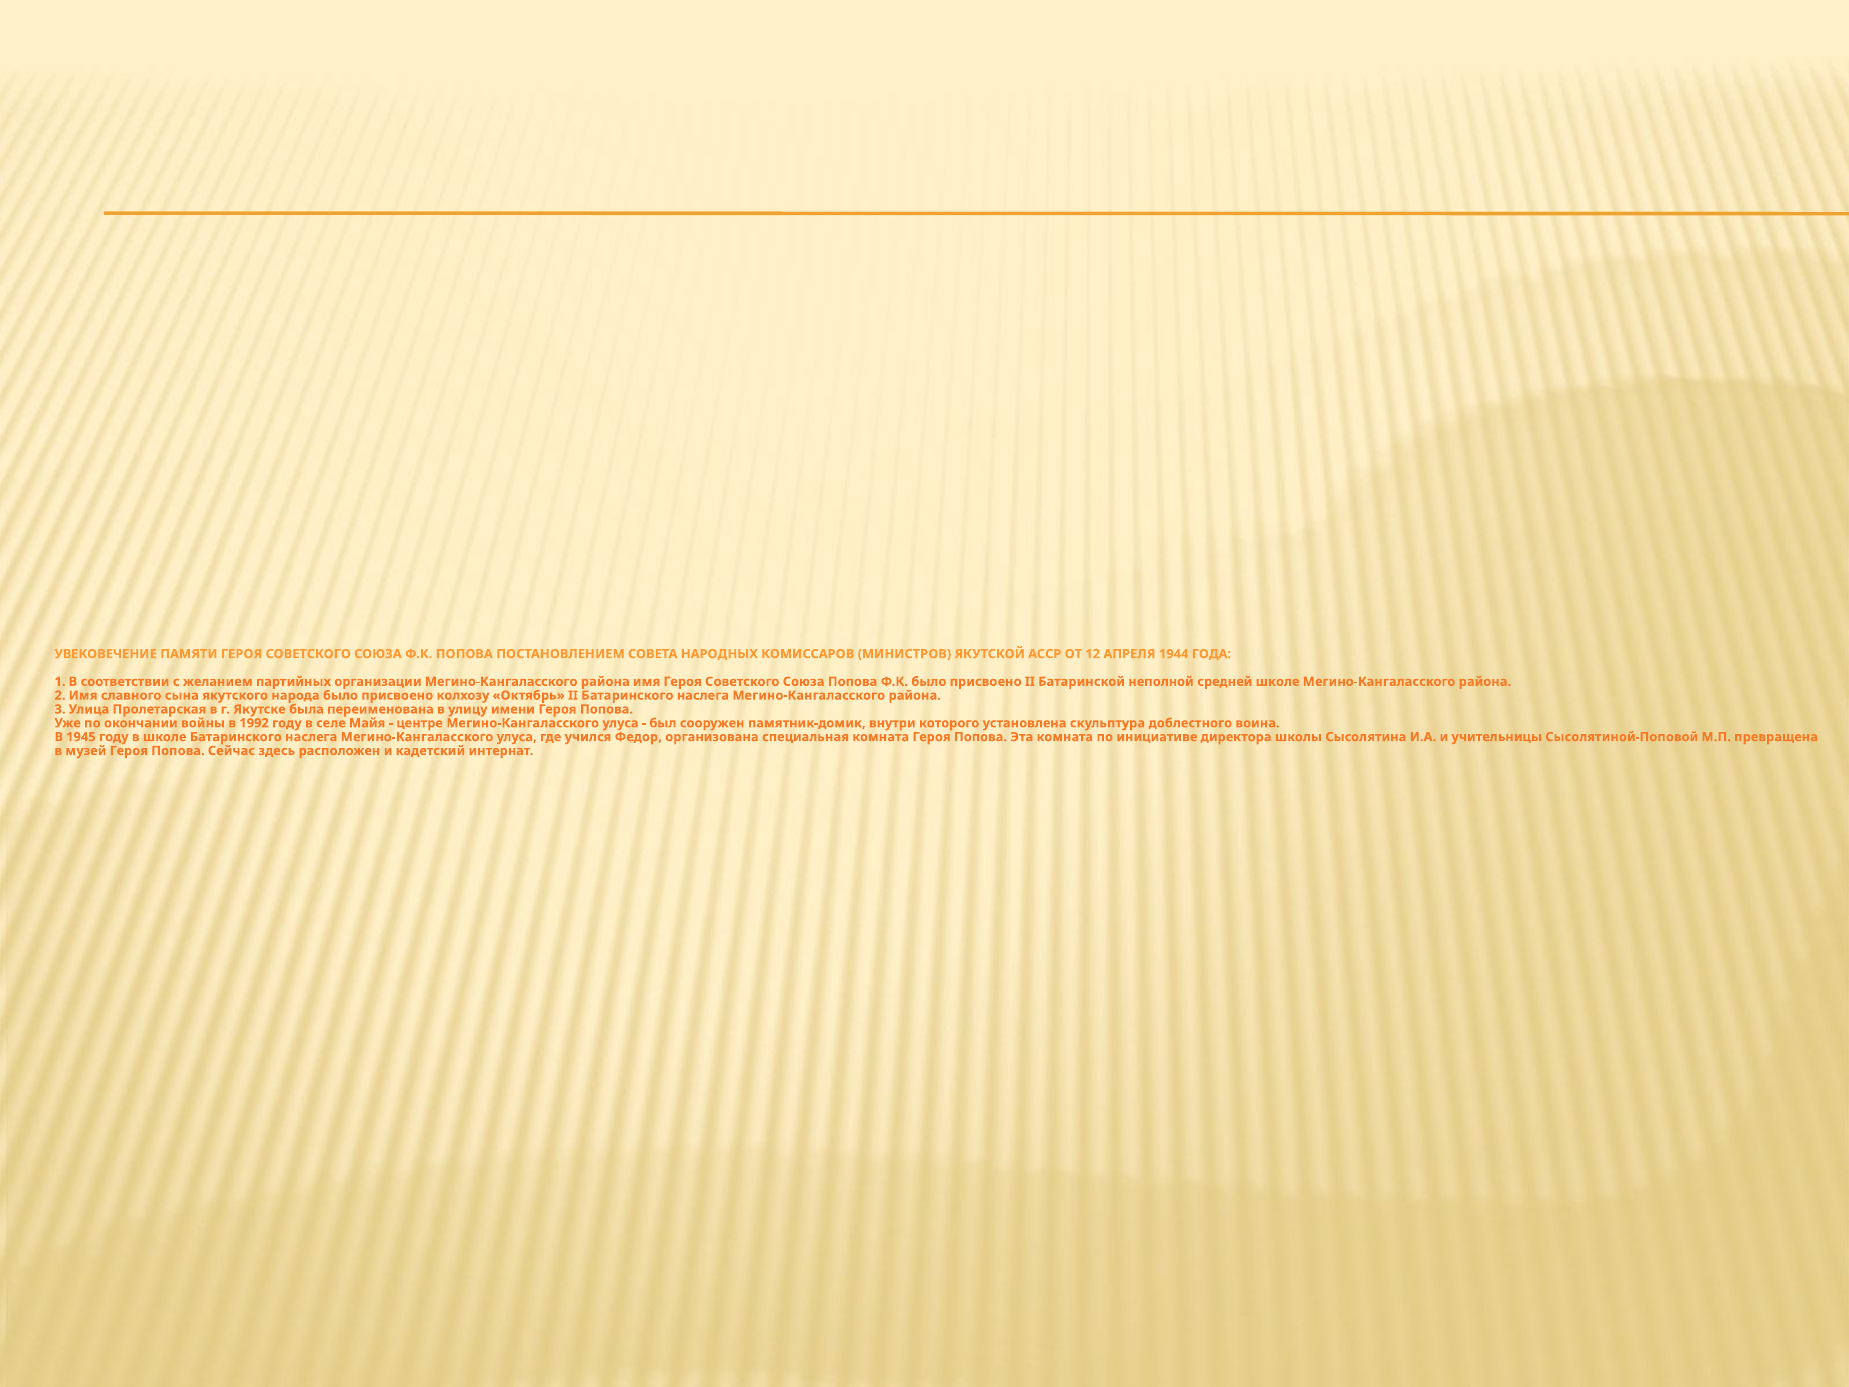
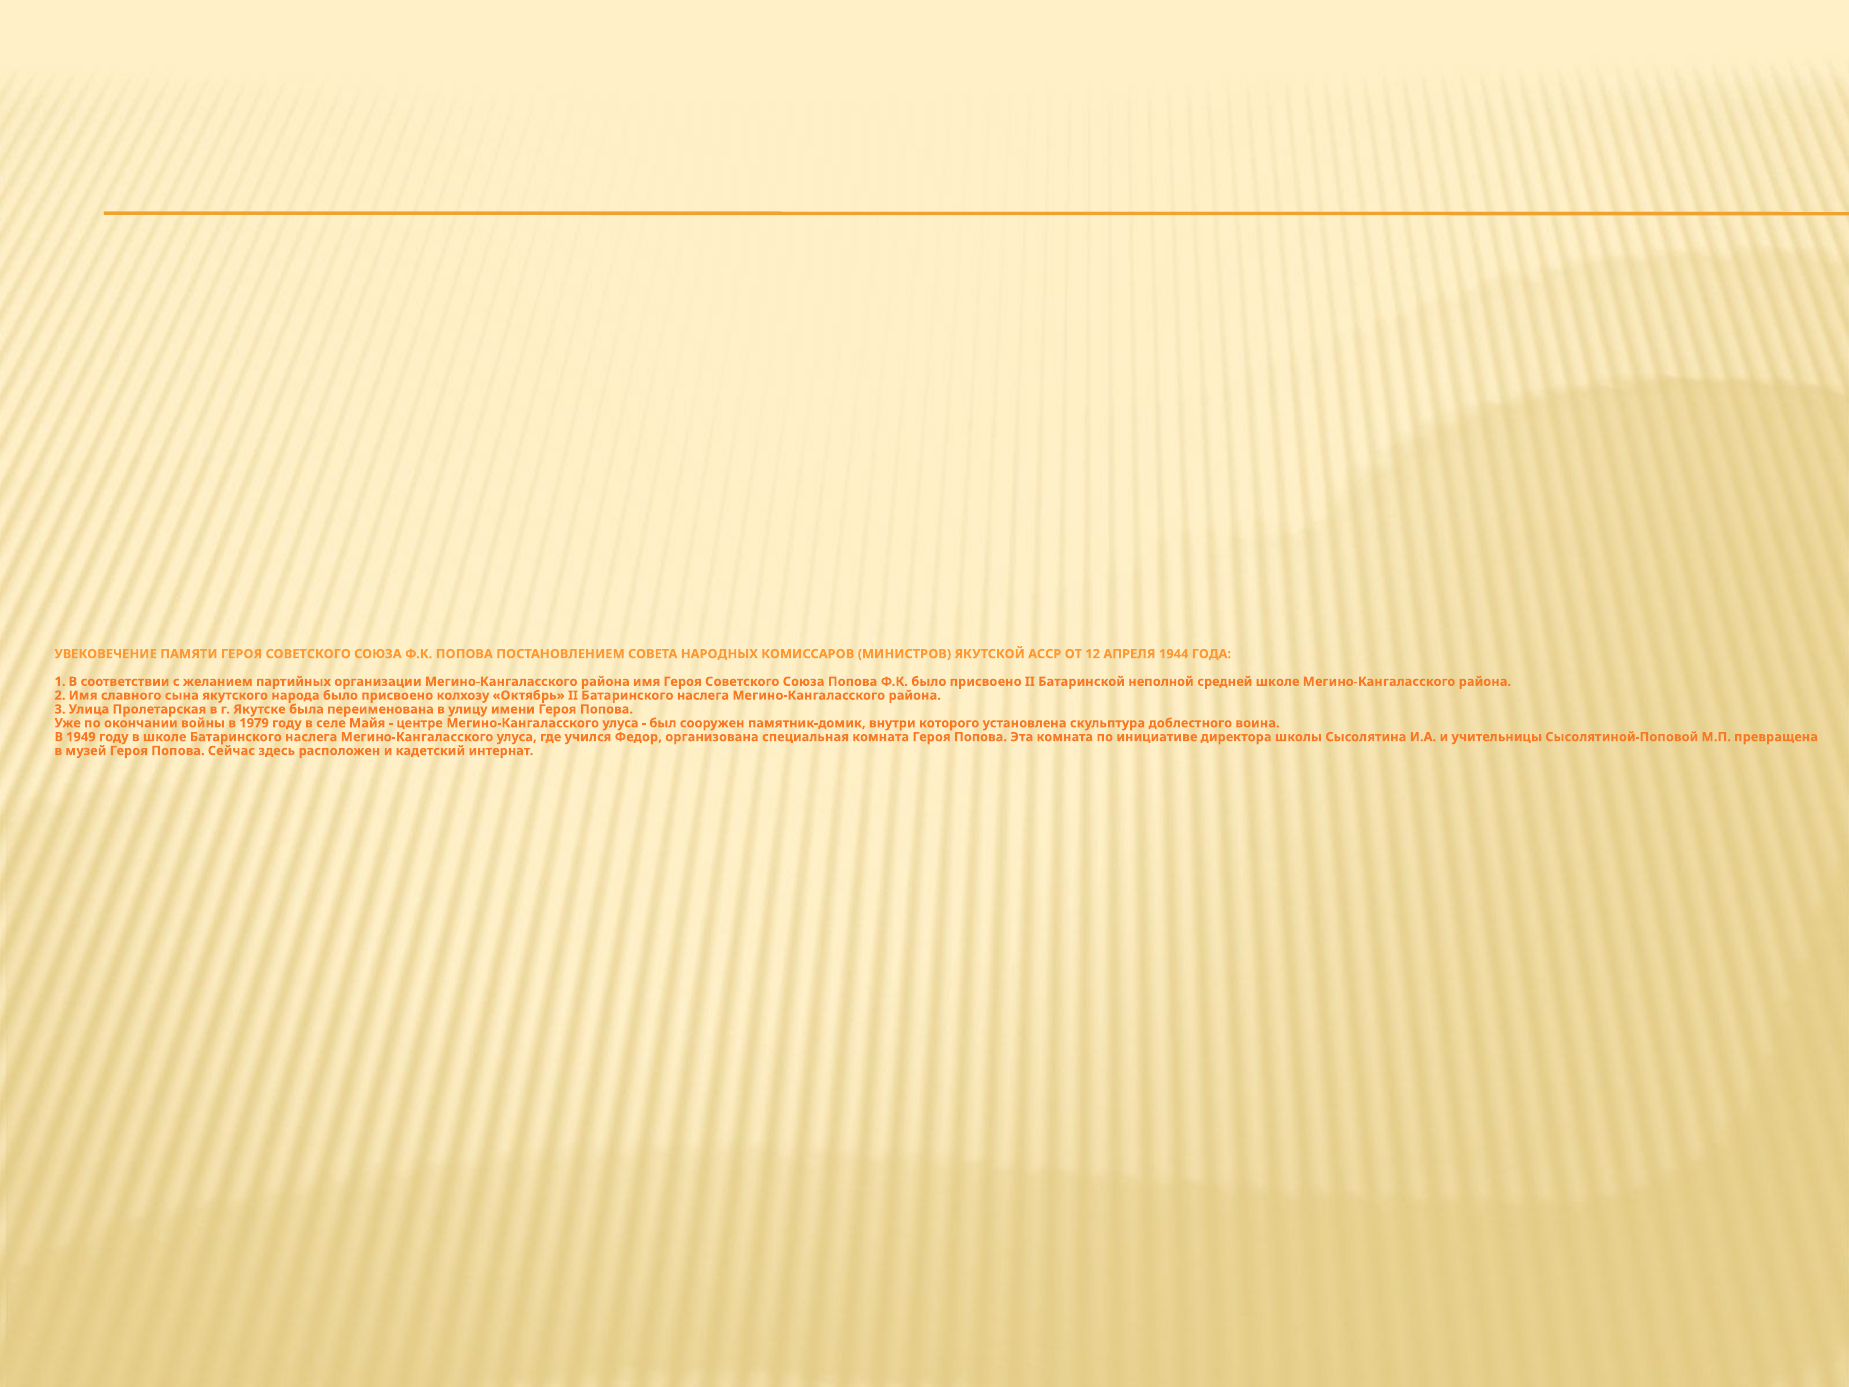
1992: 1992 -> 1979 (254, 723)
1945: 1945 -> 1949 (81, 737)
